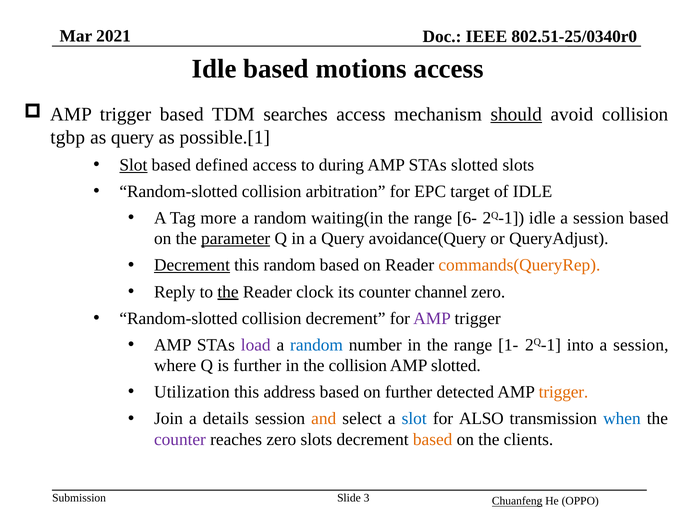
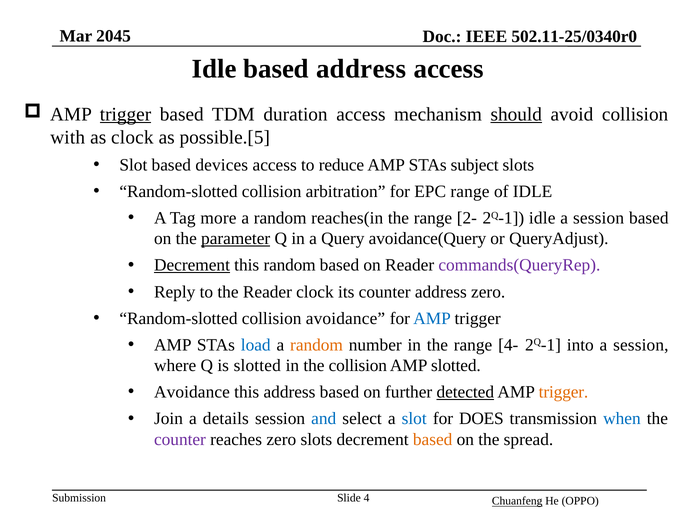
2021: 2021 -> 2045 (114, 36)
802.51-25/0340r0: 802.51-25/0340r0 -> 502.11-25/0340r0 (574, 37)
based motions: motions -> address (361, 69)
trigger underline: none -> present (126, 114)
searches: searches -> duration (296, 114)
tgbp: tgbp -> with (68, 138)
as query: query -> clock (132, 138)
possible.[1: possible.[1 -> possible.[5 (225, 138)
Slot underline: present -> none (133, 165)
defined: defined -> devices (222, 165)
during: during -> reduce (342, 165)
STAs slotted: slotted -> subject (475, 165)
EPC target: target -> range (470, 192)
waiting(in: waiting(in -> reaches(in (347, 218)
6-: 6- -> 2- (467, 218)
commands(QueryRep colour: orange -> purple (519, 266)
the underline: present -> none (228, 292)
counter channel: channel -> address (441, 292)
collision decrement: decrement -> avoidance (345, 319)
AMP colour: purple -> blue (432, 319)
load colour: purple -> blue (256, 345)
random colour: blue -> orange (317, 345)
1-: 1- -> 4- (508, 345)
is further: further -> slotted (257, 366)
Utilization: Utilization -> Avoidance (192, 393)
detected underline: none -> present (465, 393)
and colour: orange -> blue (324, 419)
ALSO: ALSO -> DOES (481, 419)
clients: clients -> spread (529, 440)
3: 3 -> 4 (367, 498)
